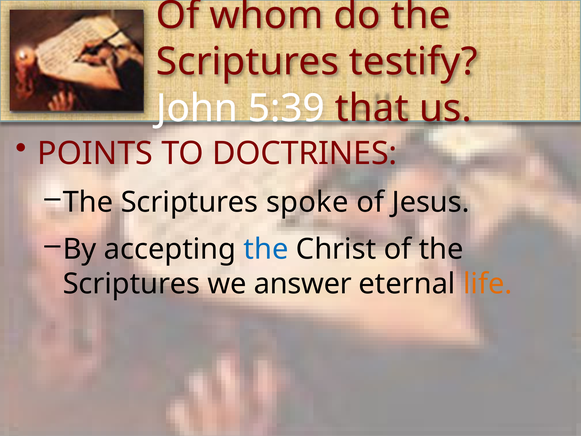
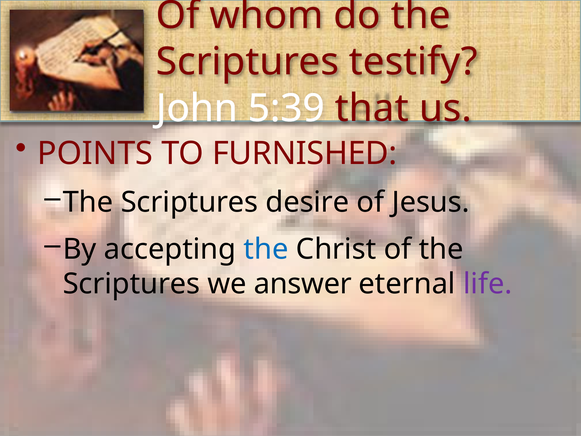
DOCTRINES: DOCTRINES -> FURNISHED (305, 153)
spoke: spoke -> desire (307, 202)
life colour: orange -> purple (488, 284)
